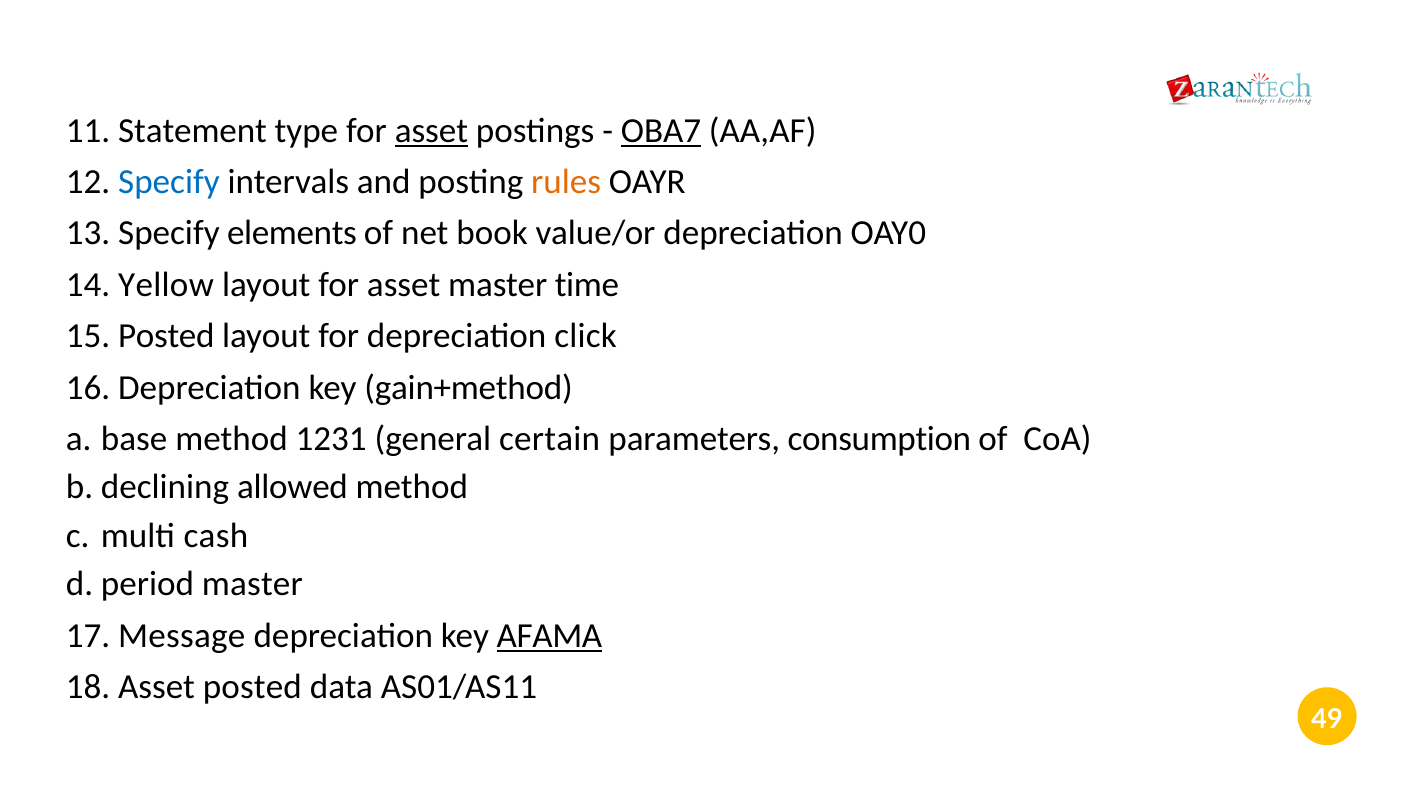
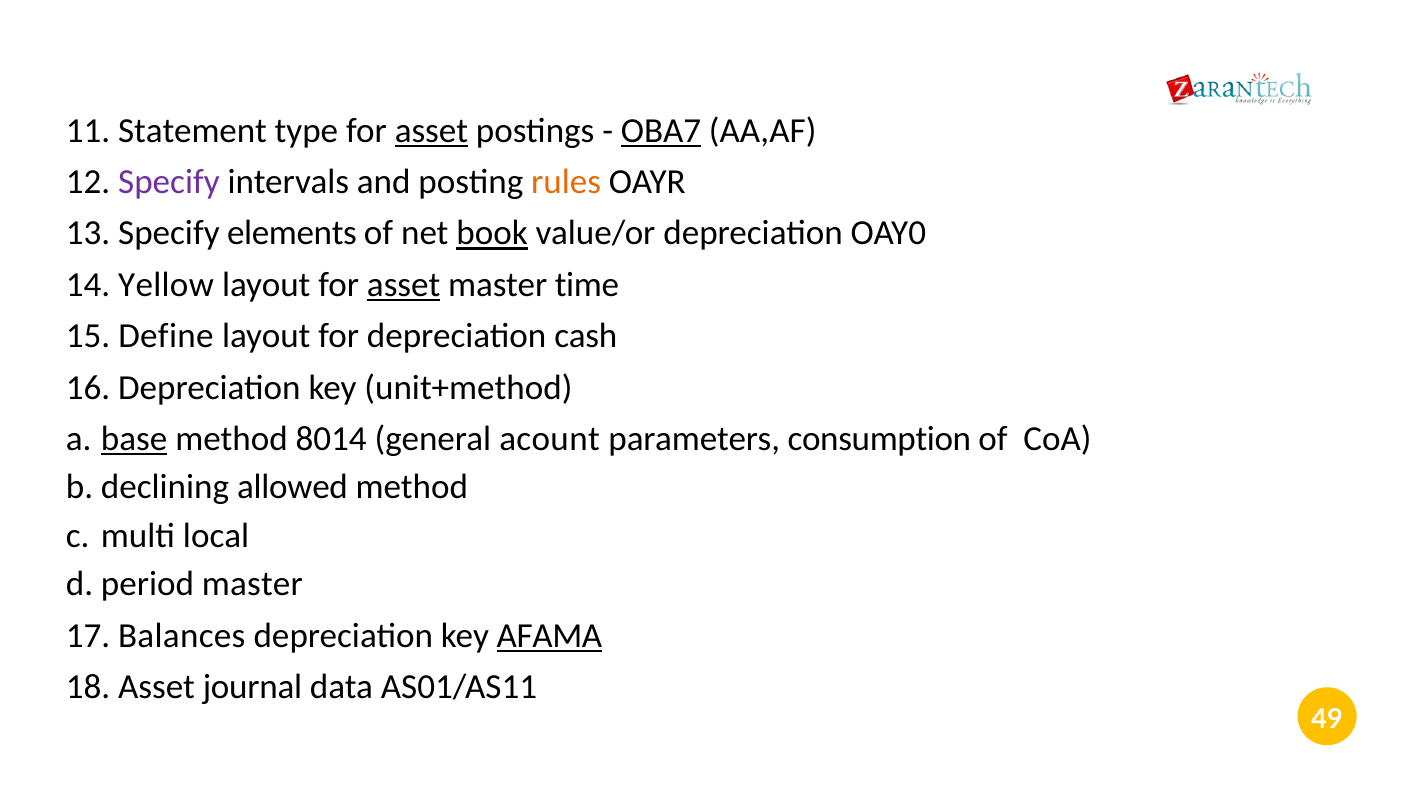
Specify colour: blue -> purple (169, 182)
book underline: none -> present (492, 233)
asset underline: none -> present (404, 285)
15 Posted: Posted -> Define (166, 336)
click: click -> cash (586, 336)
gain+method: gain+method -> unit+method (468, 387)
base underline: none -> present (134, 439)
1231: 1231 -> 8014 (331, 439)
certain: certain -> acount (550, 439)
cash: cash -> local (216, 536)
Message: Message -> Balances (182, 635)
Asset posted: posted -> journal (253, 687)
